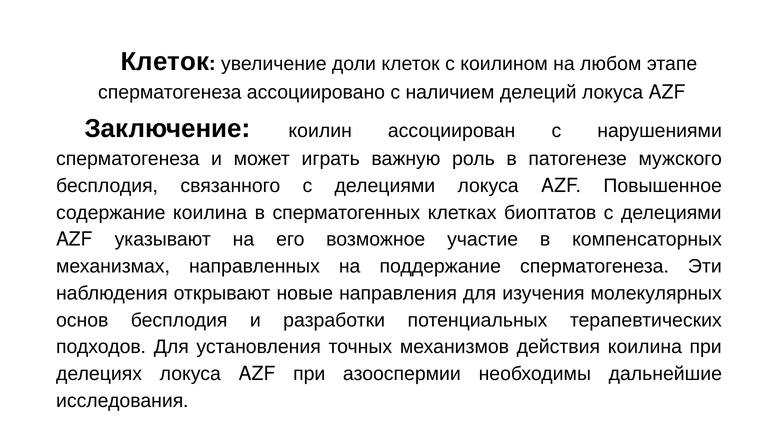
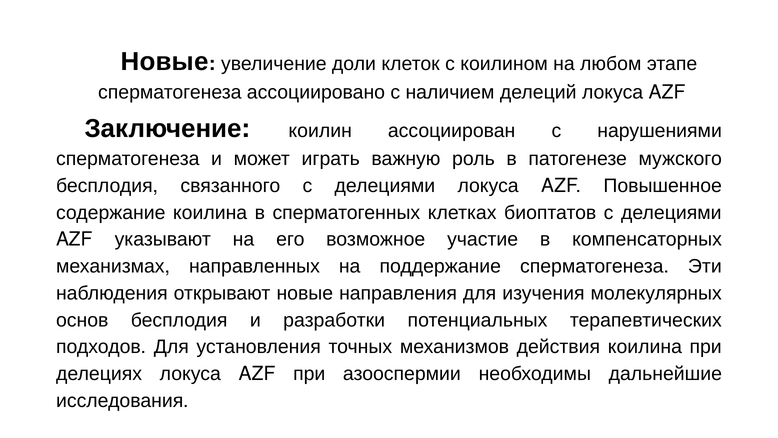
Клеток: Клеток -> Новые (165, 62)
